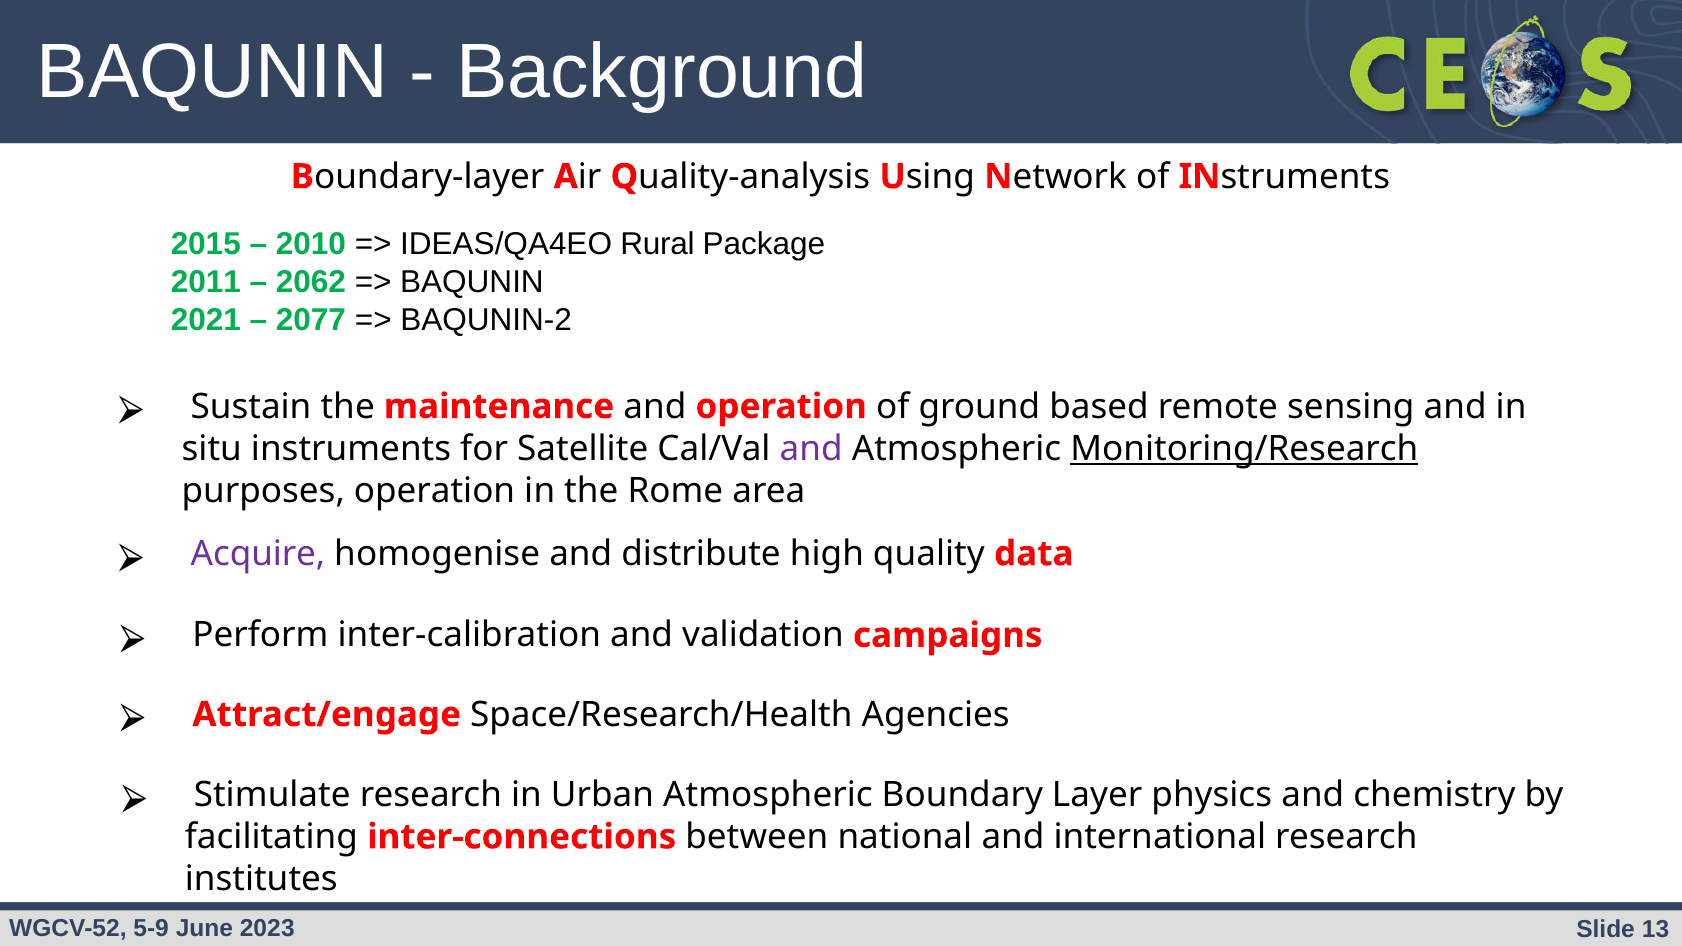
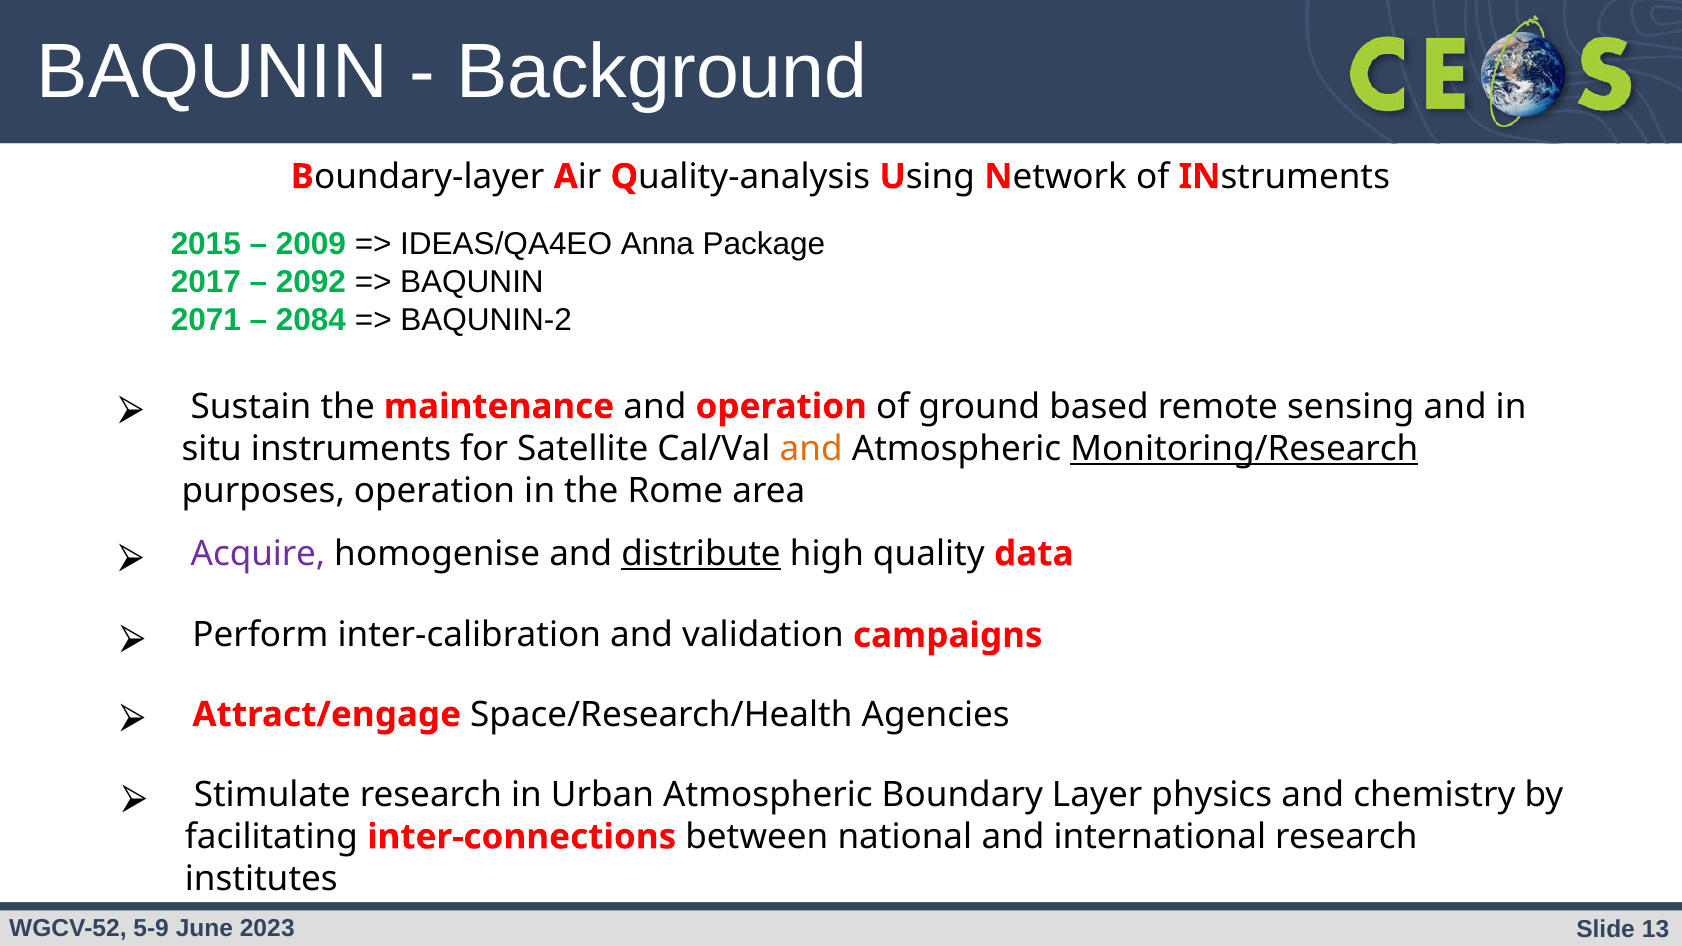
2010: 2010 -> 2009 (311, 245)
Rural: Rural -> Anna (657, 245)
2011: 2011 -> 2017 (206, 282)
2062: 2062 -> 2092 (311, 282)
2021: 2021 -> 2071 (206, 320)
2077: 2077 -> 2084 (311, 320)
and colour: purple -> orange (811, 449)
distribute underline: none -> present (701, 554)
